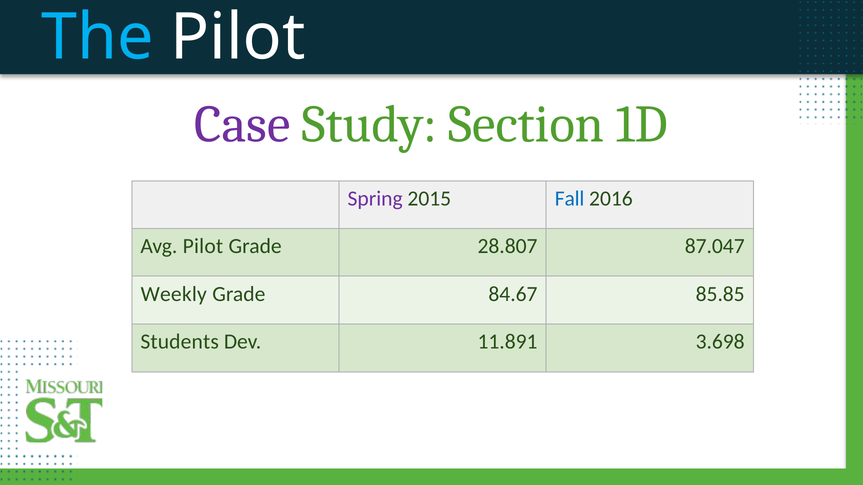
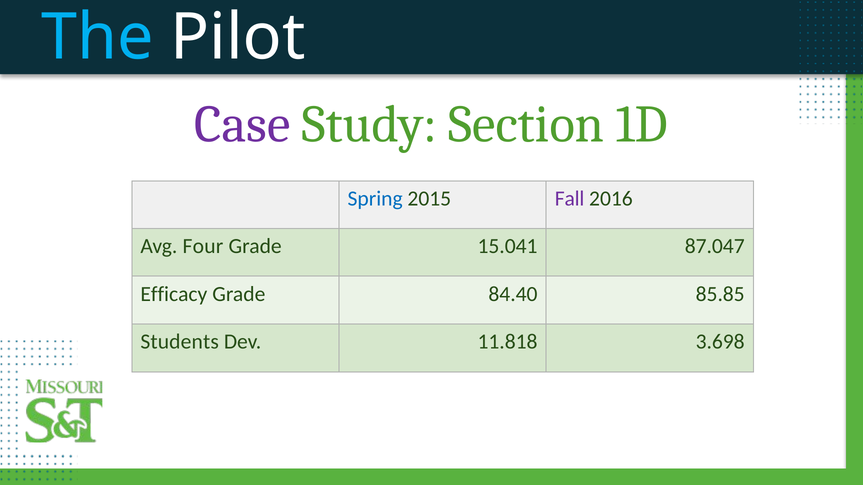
Spring colour: purple -> blue (375, 199)
Fall colour: blue -> purple (570, 199)
Avg Pilot: Pilot -> Four (203, 246)
28.807: 28.807 -> 15.041 (508, 246)
Weekly: Weekly -> Efficacy (174, 294)
84.67: 84.67 -> 84.40 (513, 294)
11.891: 11.891 -> 11.818 (508, 342)
